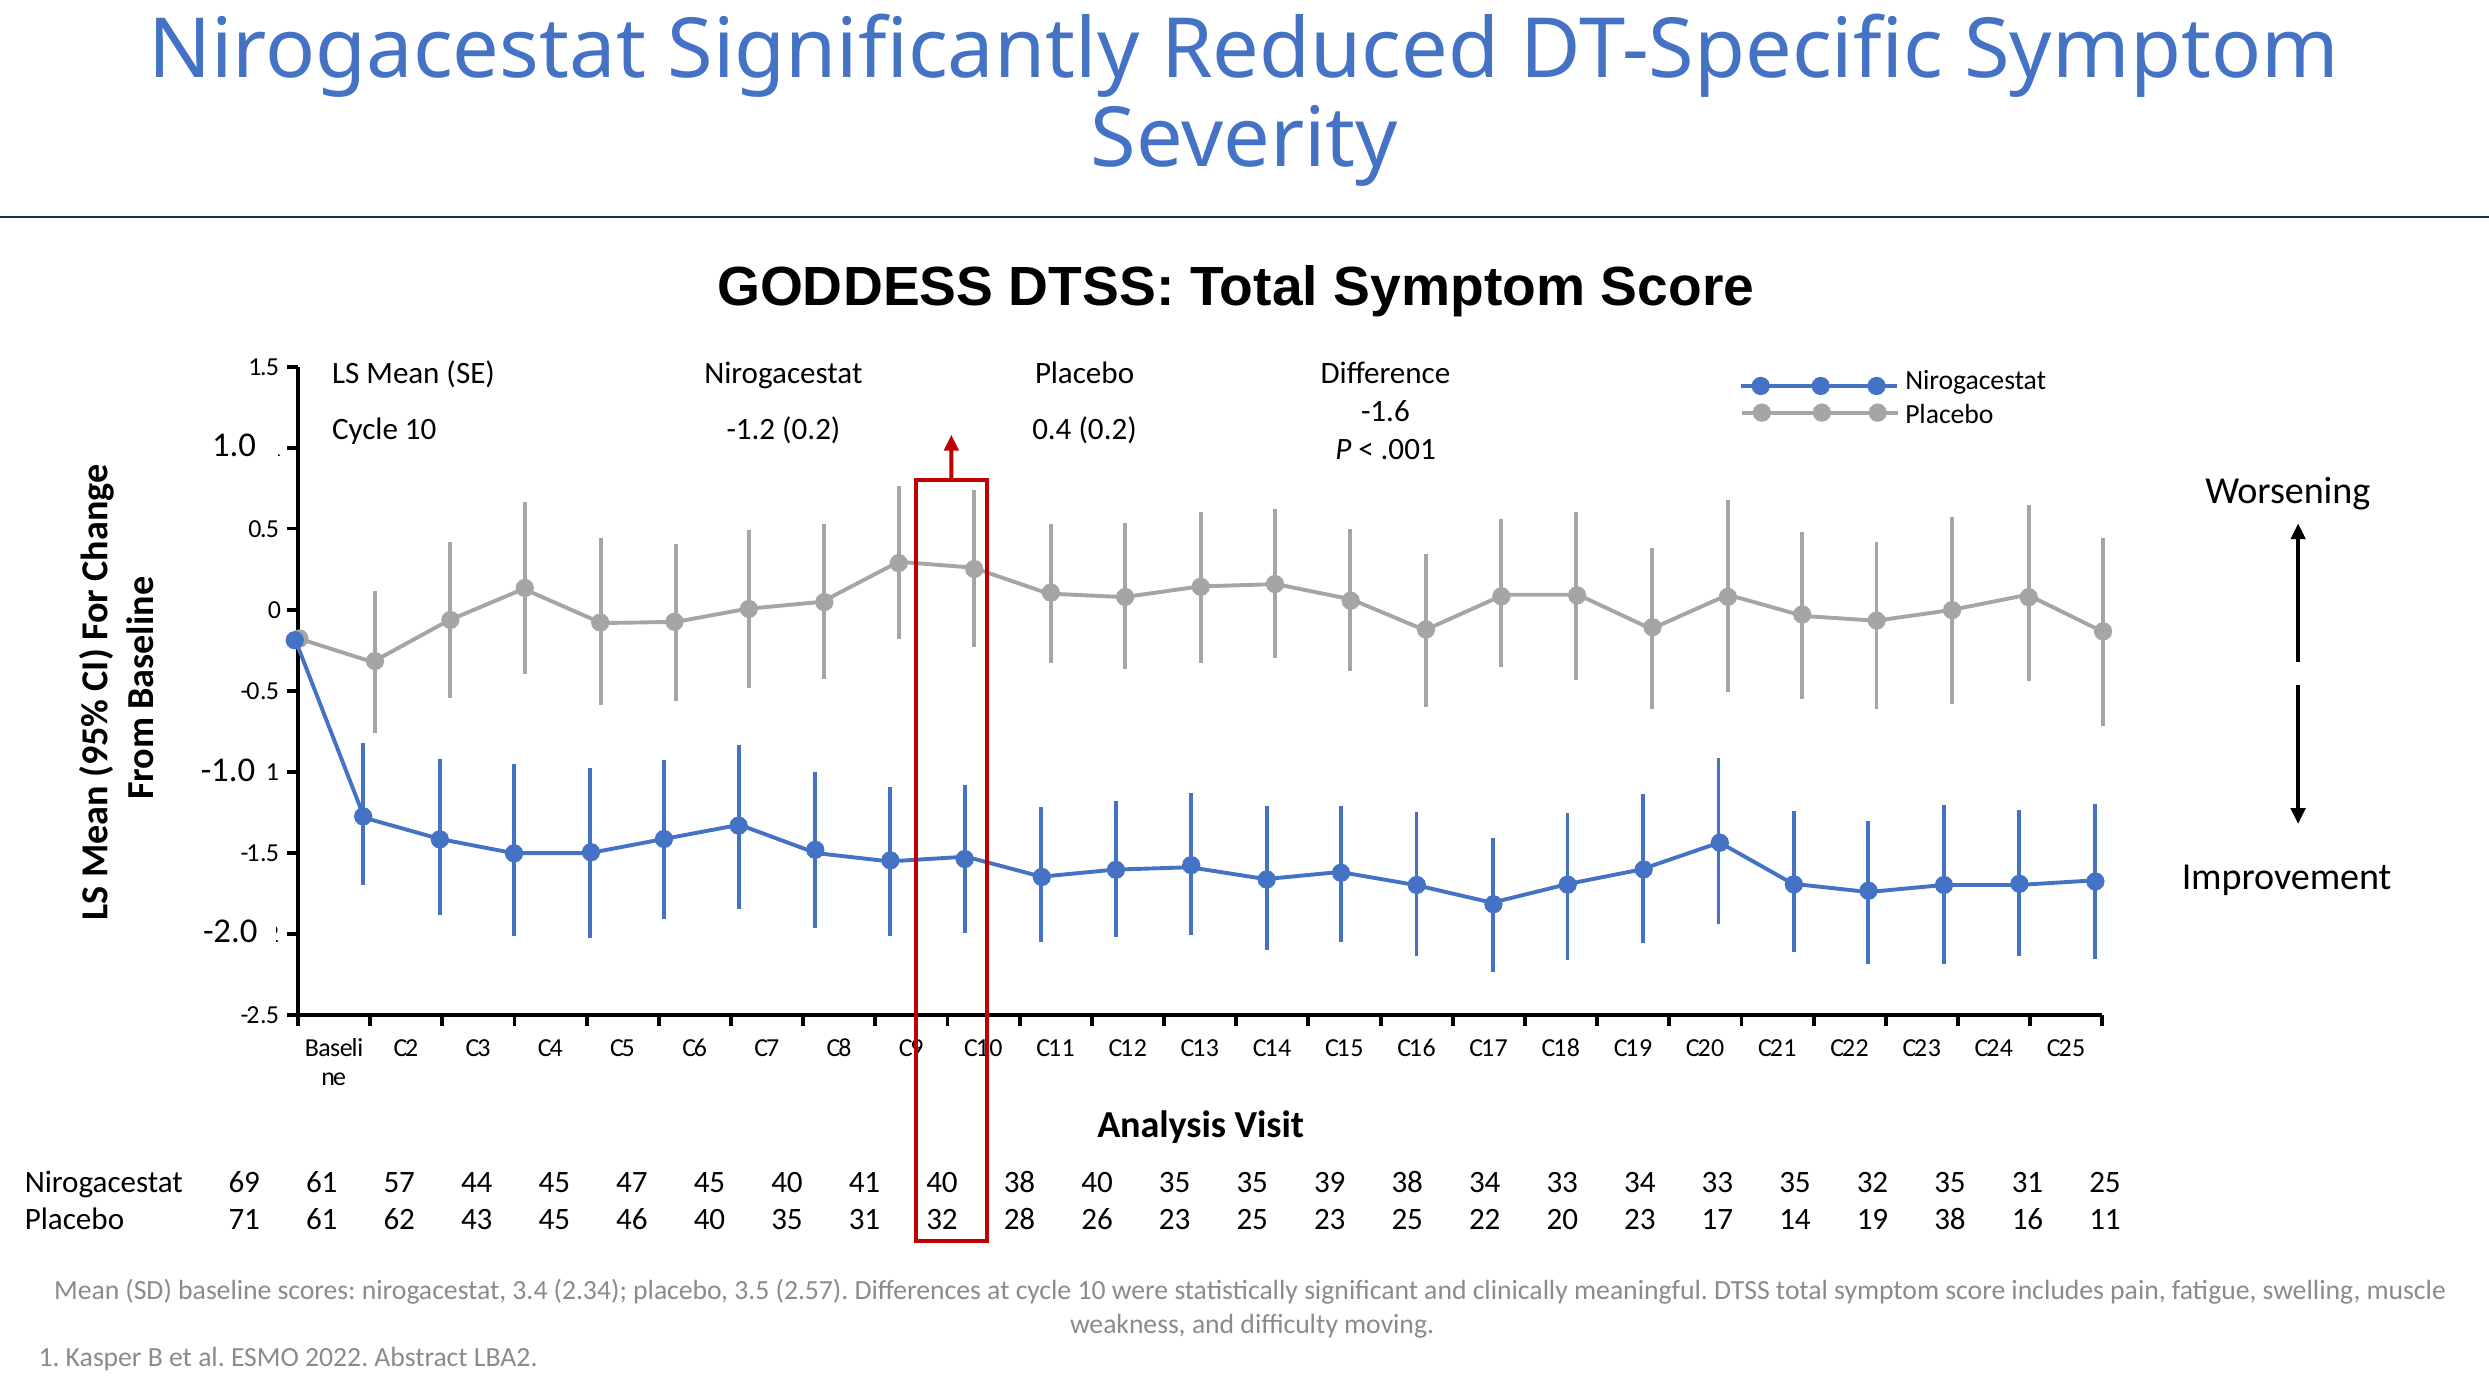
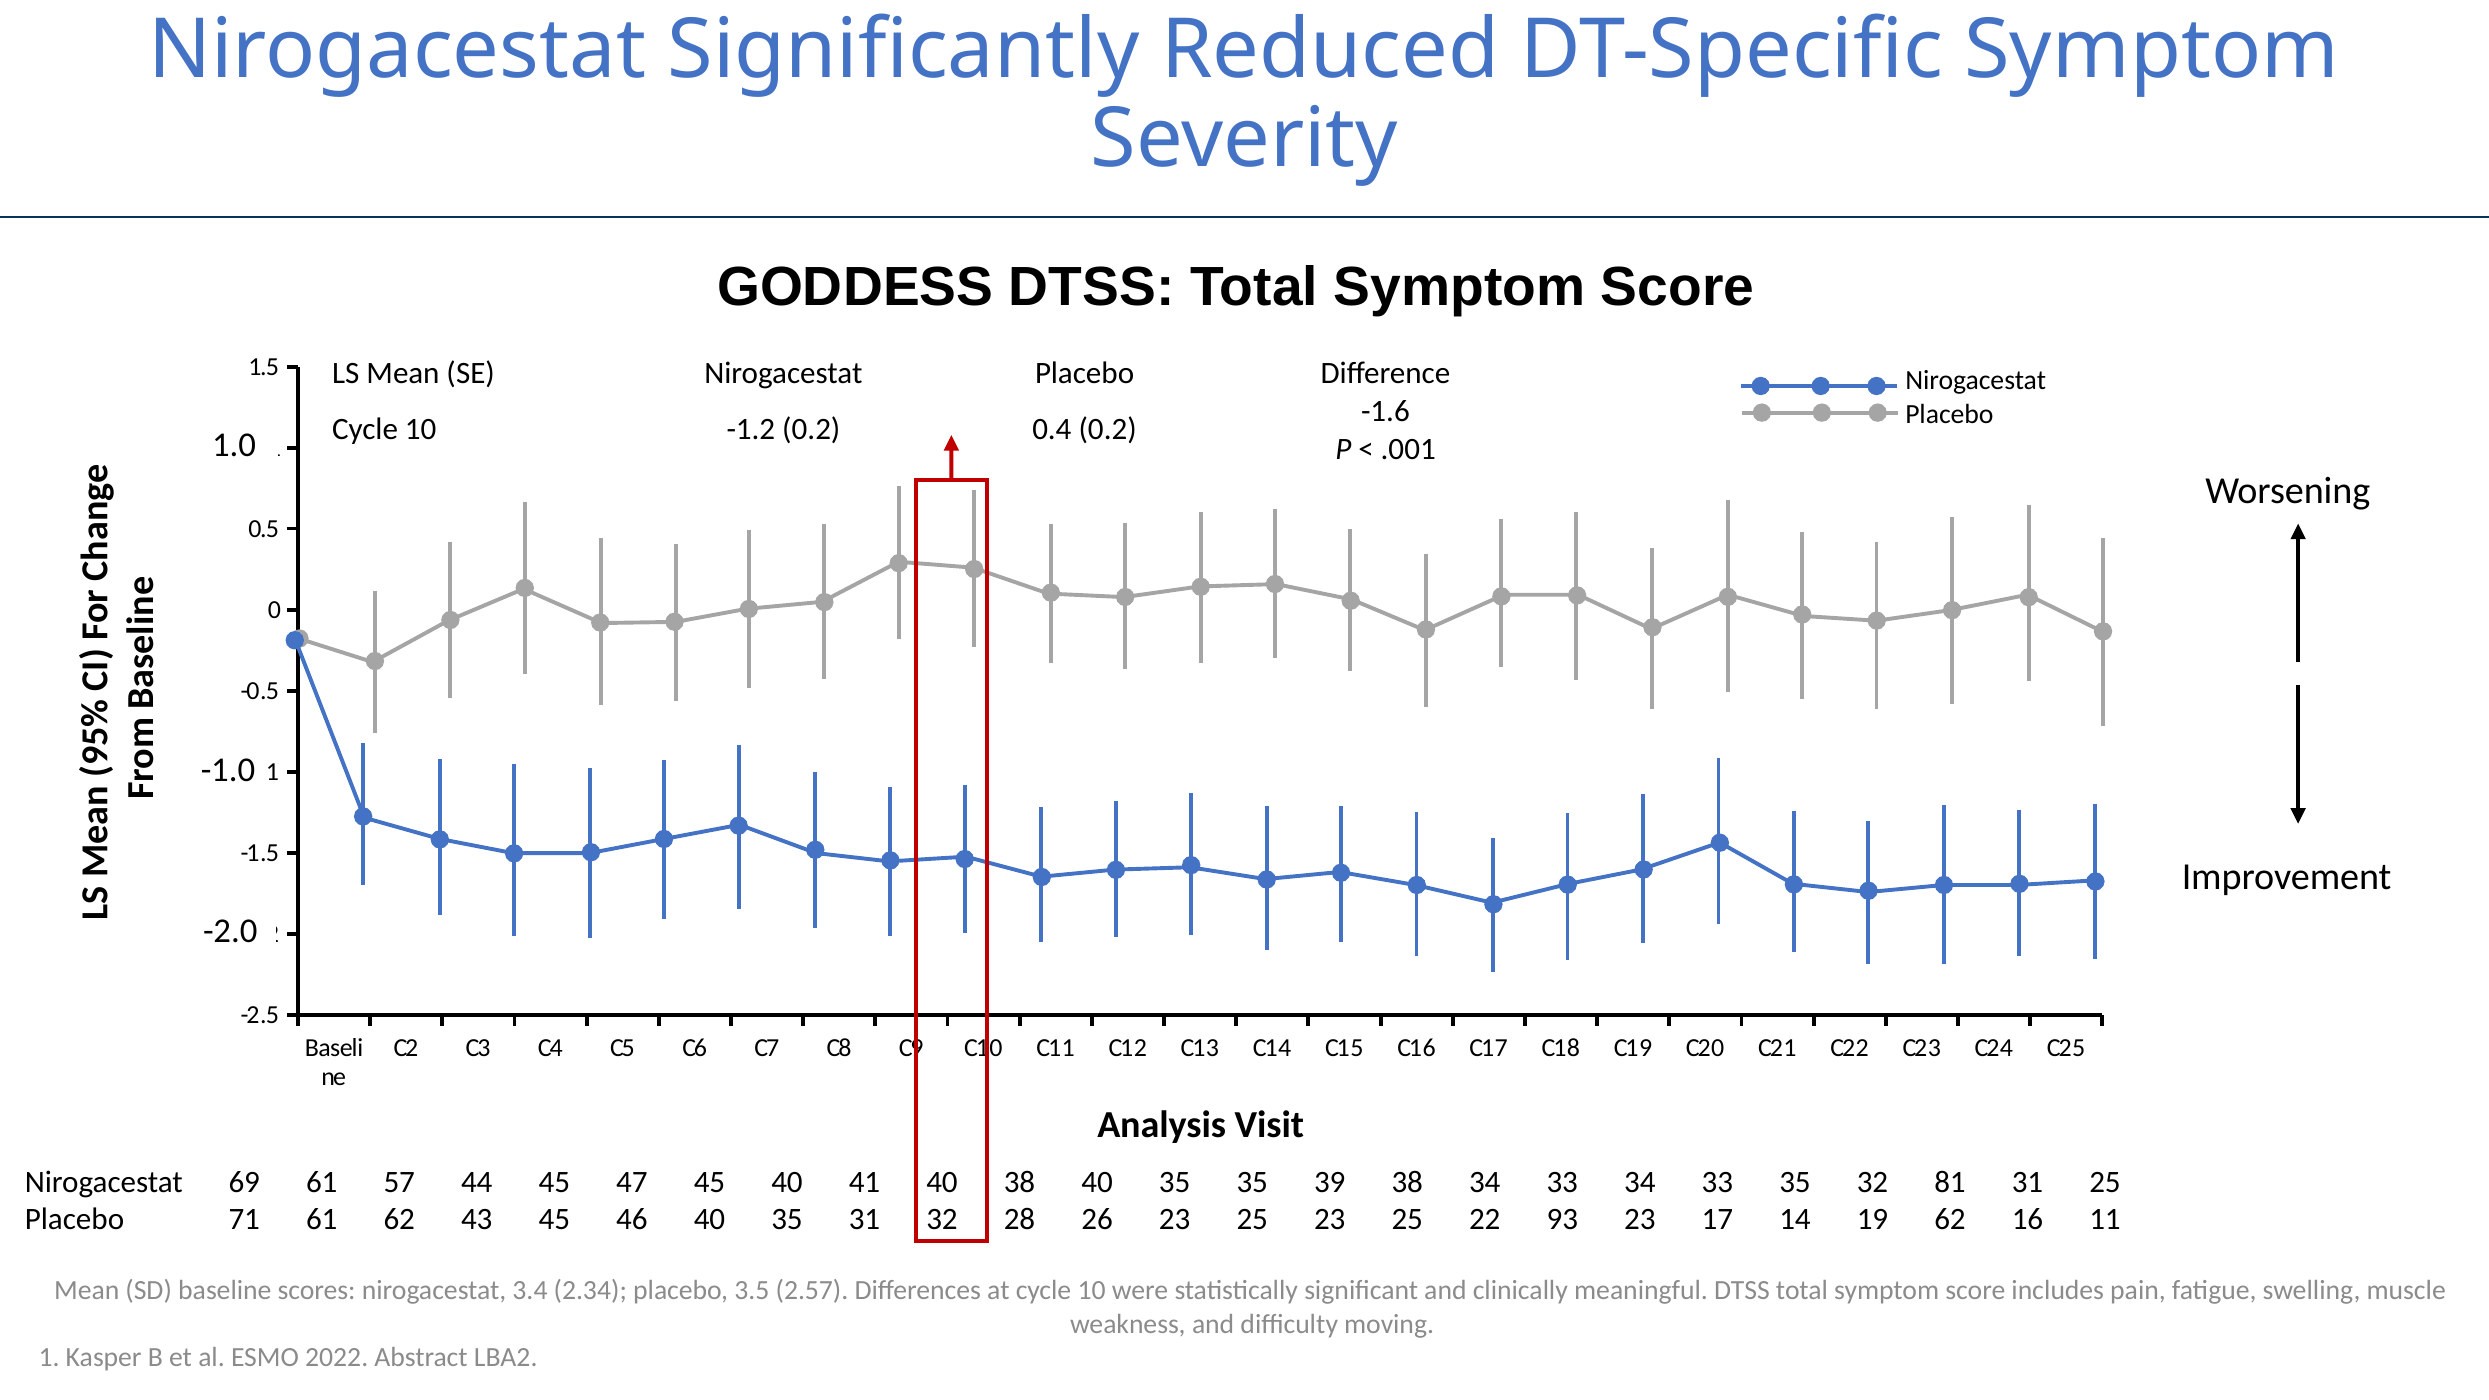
32 35: 35 -> 81 (1950, 1182)
20: 20 -> 93 (1562, 1219)
19 38: 38 -> 62 (1950, 1219)
